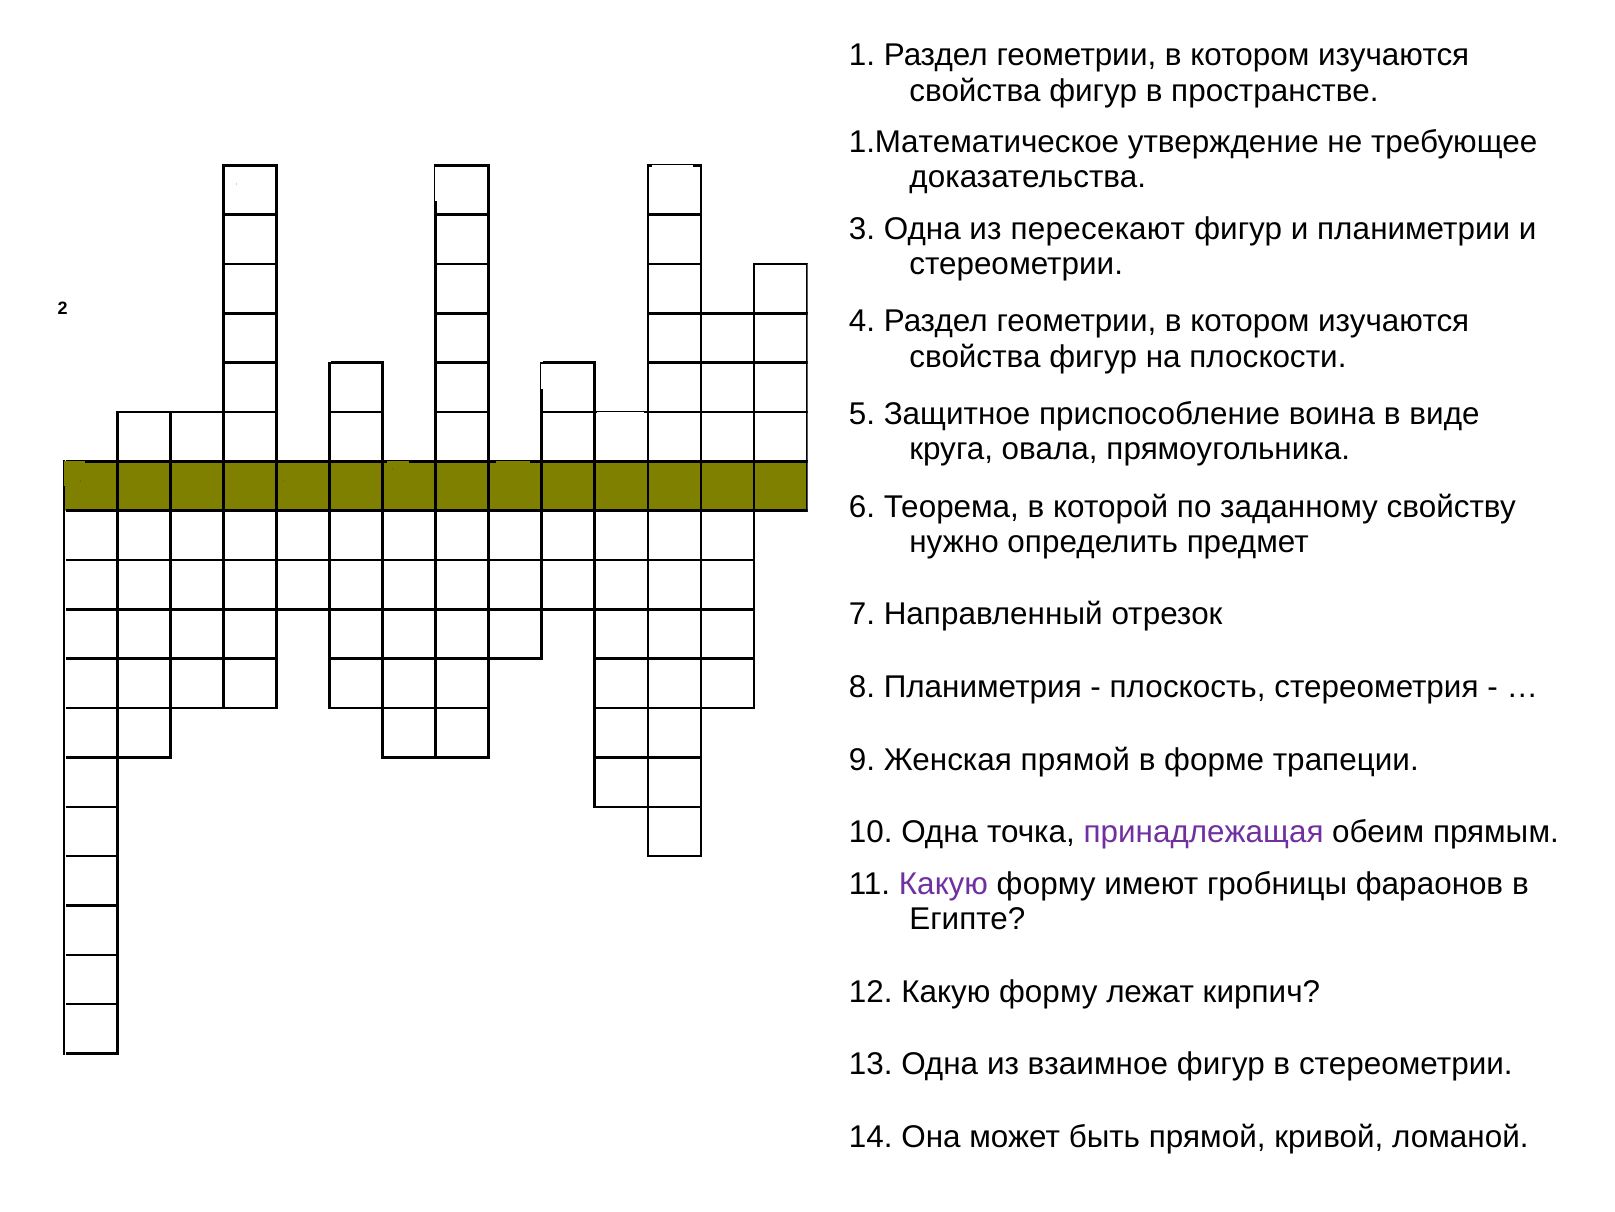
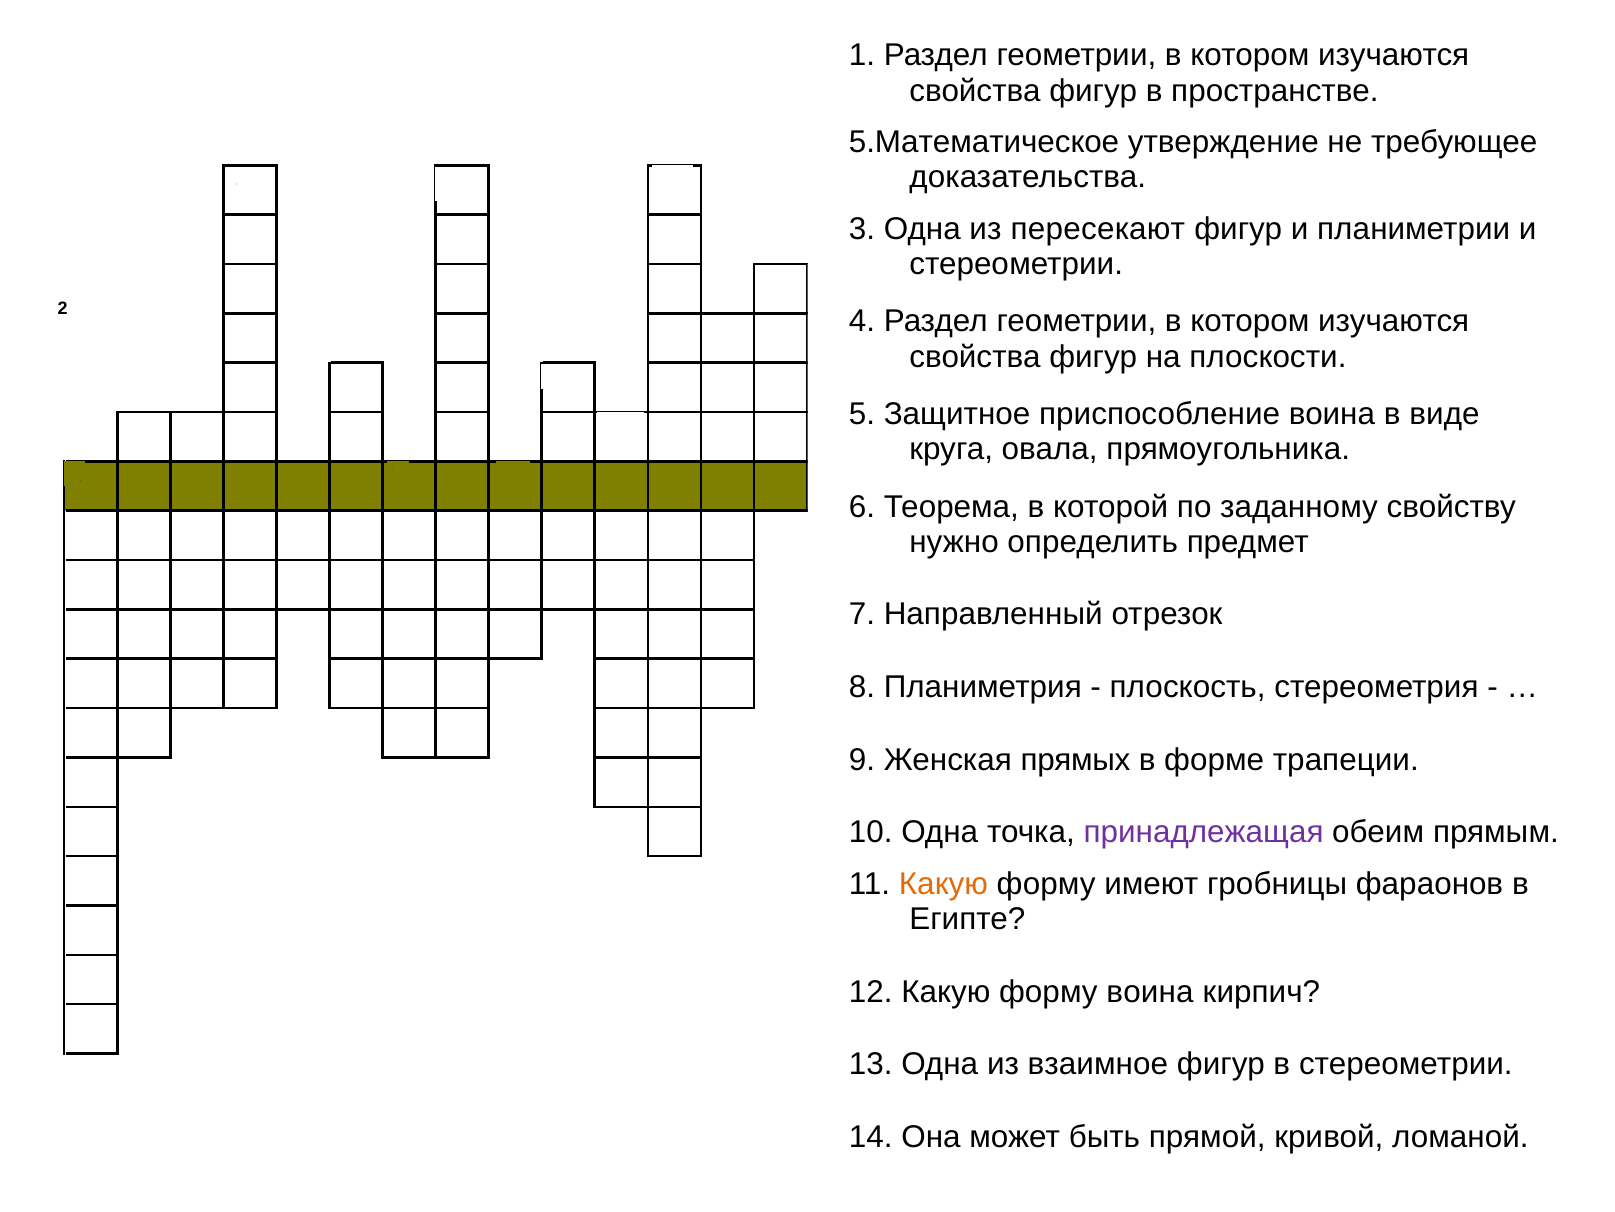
1.Математическое: 1.Математическое -> 5.Математическое (984, 142)
Женская прямой: прямой -> прямых (1076, 759)
Какую colour: purple -> orange (943, 883)
форму лежат: лежат -> воина (1150, 991)
